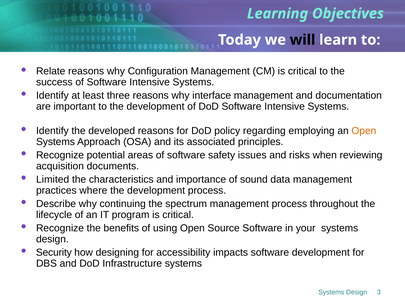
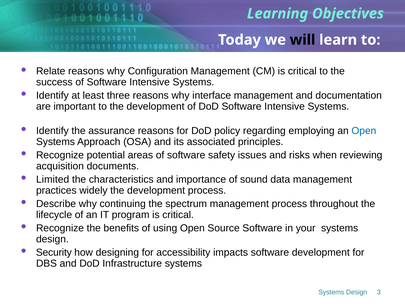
developed: developed -> assurance (112, 131)
Open colour: orange -> blue (364, 131)
where: where -> widely (93, 190)
